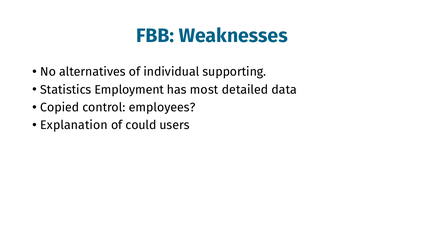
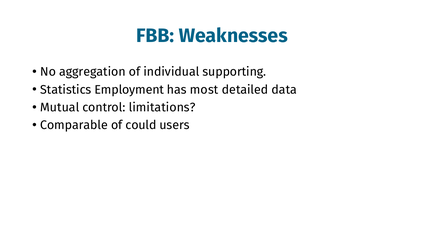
alternatives: alternatives -> aggregation (92, 72)
Copied: Copied -> Mutual (60, 107)
employees: employees -> limitations (162, 107)
Explanation: Explanation -> Comparable (74, 125)
